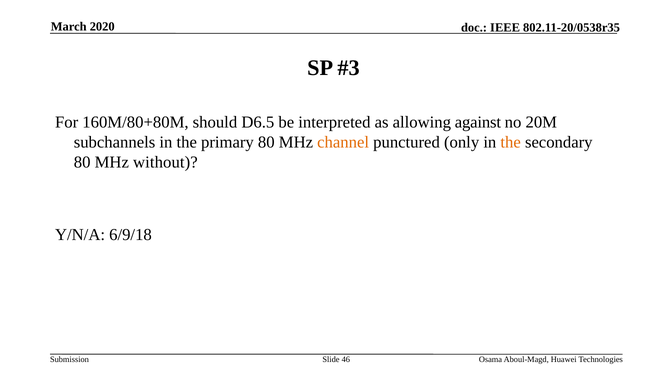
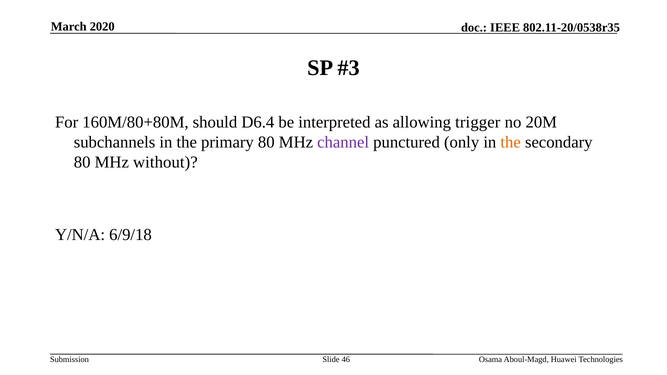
D6.5: D6.5 -> D6.4 (258, 122)
against: against -> trigger (478, 122)
channel colour: orange -> purple (343, 142)
